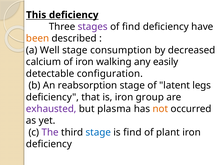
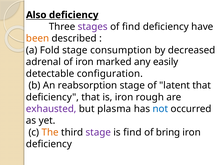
This: This -> Also (36, 15)
Well: Well -> Fold (50, 50)
calcium: calcium -> adrenal (43, 62)
walking: walking -> marked (114, 62)
latent legs: legs -> that (202, 85)
group: group -> rough (150, 97)
not colour: orange -> blue (160, 109)
The colour: purple -> orange (50, 132)
stage colour: blue -> purple (98, 132)
plant: plant -> bring (168, 132)
